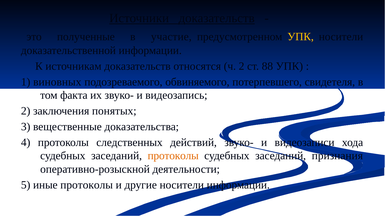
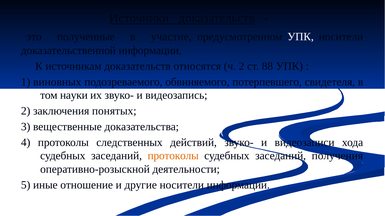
УПК colour: yellow -> white (301, 37)
факта: факта -> науки (74, 96)
признания: признания -> получения (337, 156)
иные протоколы: протоколы -> отношение (87, 185)
